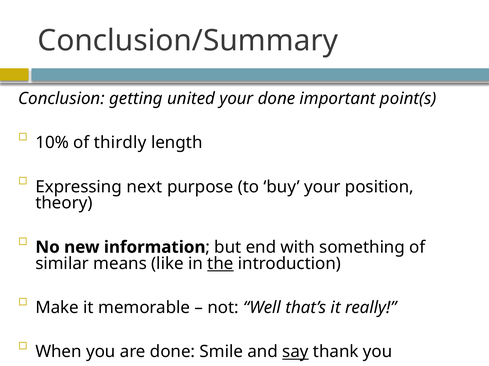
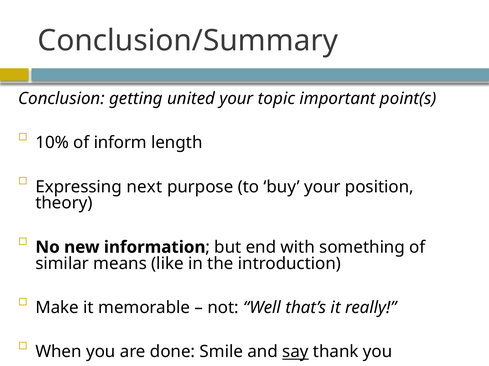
your done: done -> topic (276, 99)
thirdly: thirdly -> inform (120, 143)
the underline: present -> none (220, 264)
